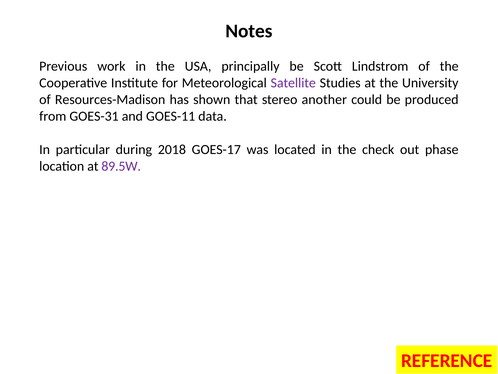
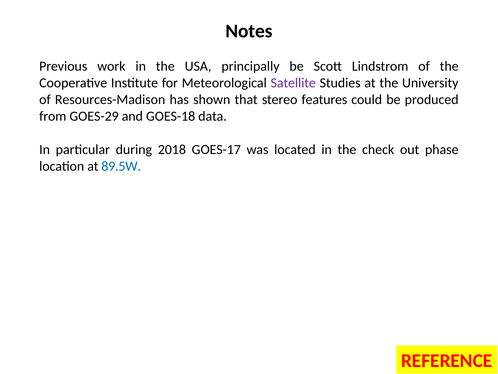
another: another -> features (324, 100)
GOES-31: GOES-31 -> GOES-29 (94, 116)
GOES-11: GOES-11 -> GOES-18 (171, 116)
89.5W colour: purple -> blue (121, 166)
